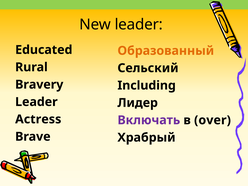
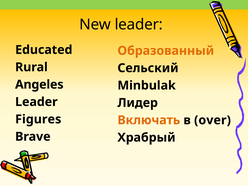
Bravery: Bravery -> Angeles (39, 85)
Including: Including -> Minbulak (147, 85)
Actress: Actress -> Figures (38, 119)
Включать colour: purple -> orange (149, 120)
